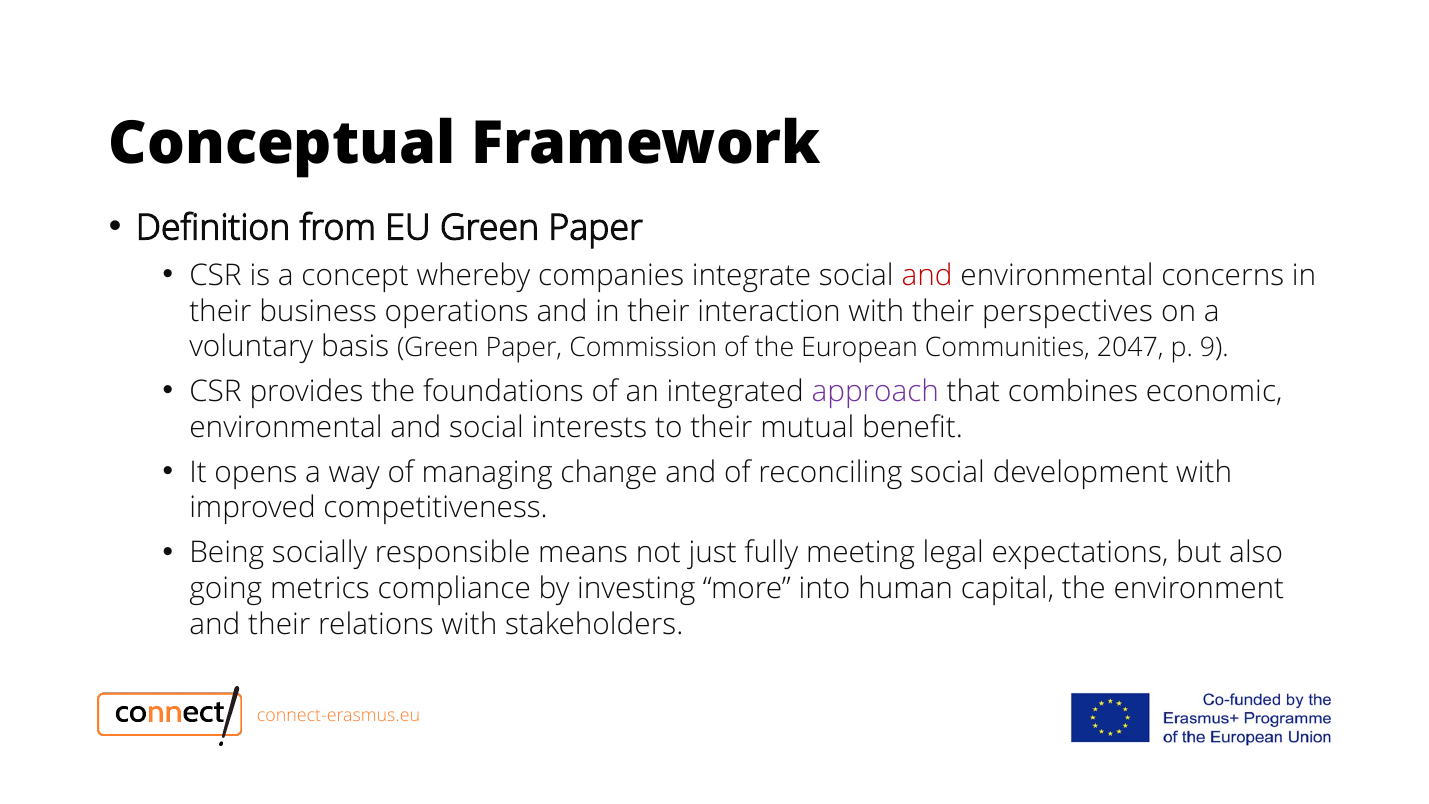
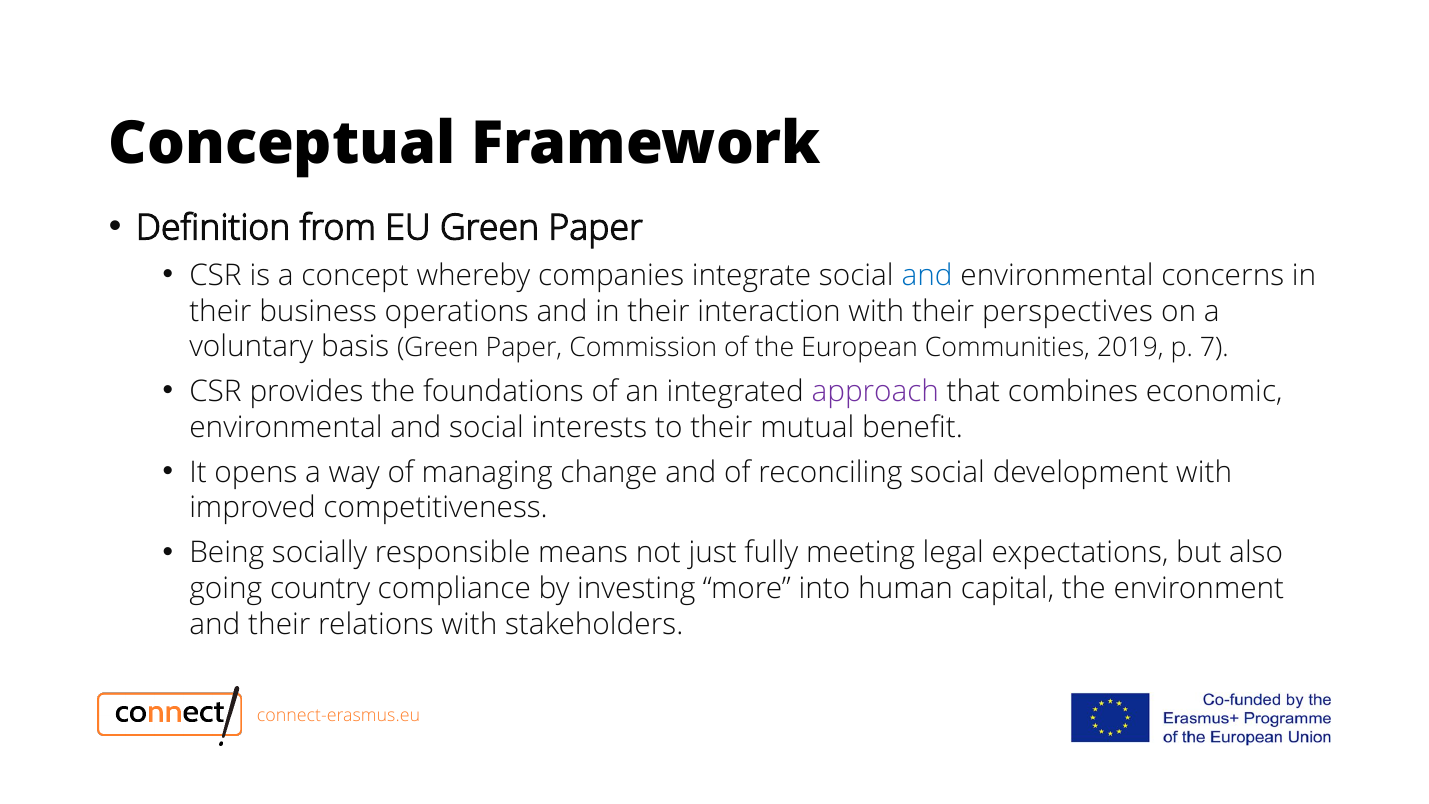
and colour: red -> blue (927, 275)
2047: 2047 -> 2019 (1130, 348)
9: 9 -> 7 (1214, 348)
metrics: metrics -> country (320, 589)
